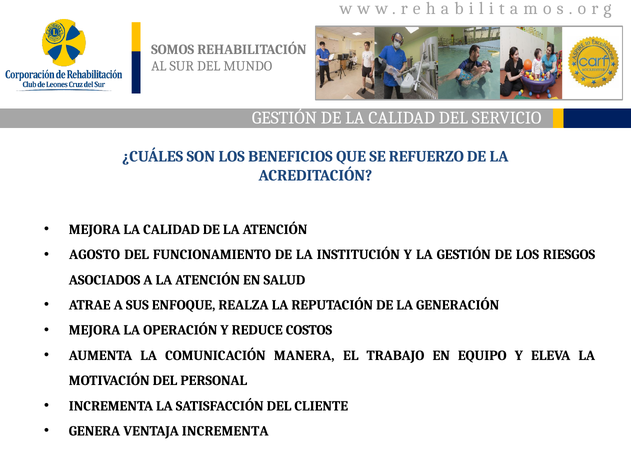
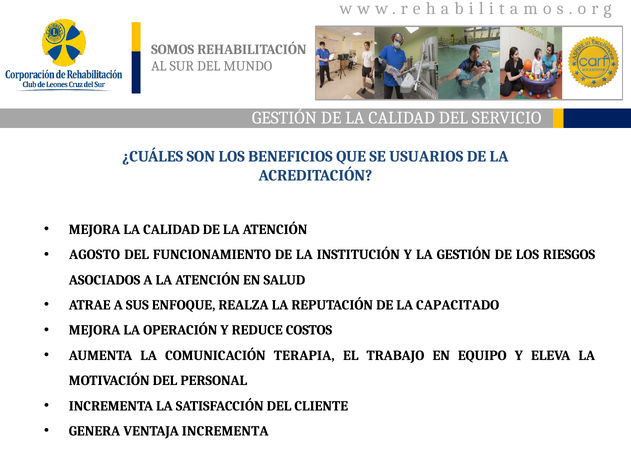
REFUERZO: REFUERZO -> USUARIOS (426, 157)
GENERACIÓN: GENERACIÓN -> CAPACITADO (458, 305)
MANERA: MANERA -> TERAPIA (304, 356)
